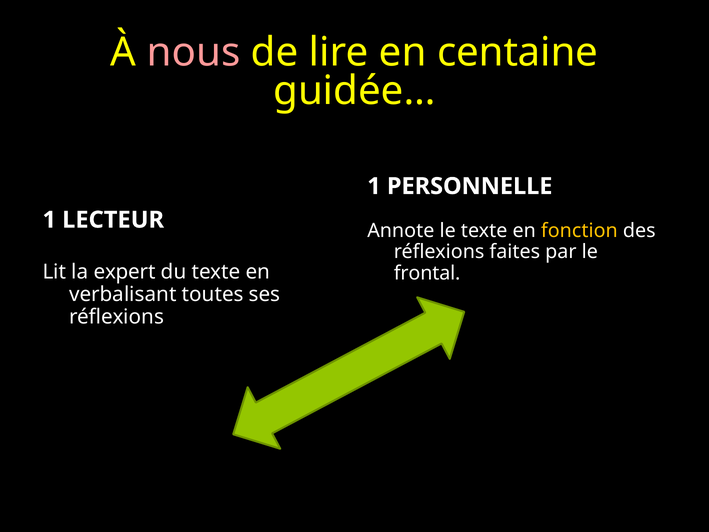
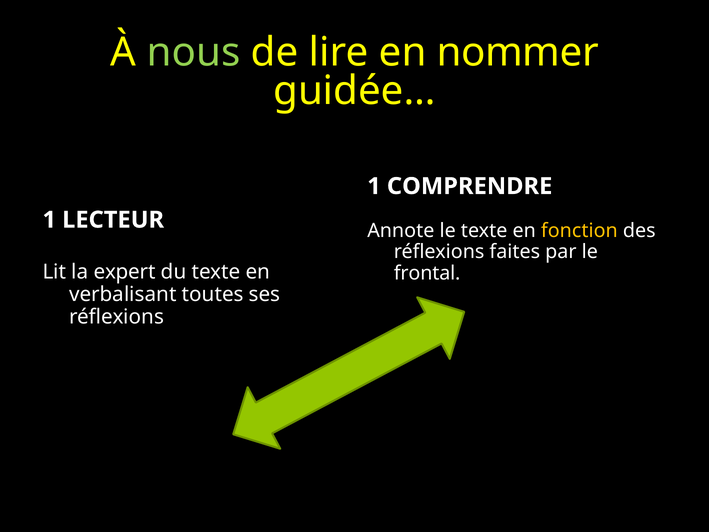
nous colour: pink -> light green (194, 52)
centaine: centaine -> nommer (518, 52)
PERSONNELLE: PERSONNELLE -> COMPRENDRE (470, 186)
